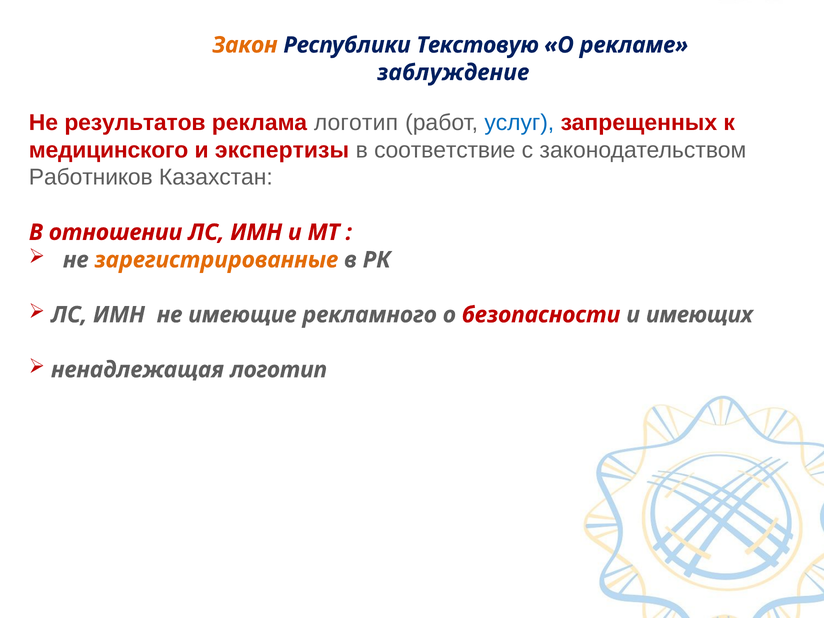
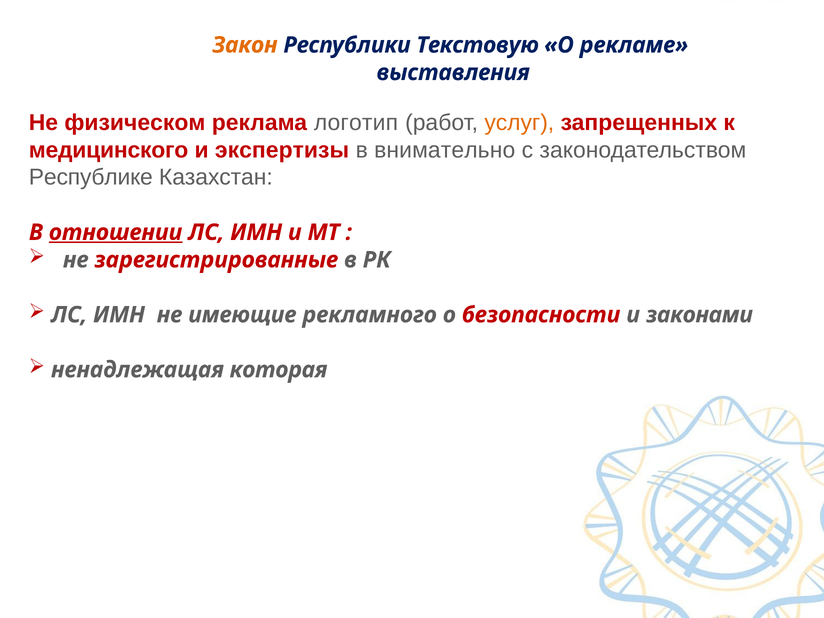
заблуждение: заблуждение -> выставления (453, 73)
результатов: результатов -> физическом (135, 122)
услуг colour: blue -> orange (519, 122)
соответствие: соответствие -> внимательно (445, 150)
Работников: Работников -> Республике (91, 177)
отношении underline: none -> present (116, 232)
зарегистрированные colour: orange -> red (216, 260)
имеющих: имеющих -> законами (699, 315)
ненадлежащая логотип: логотип -> которая (279, 370)
